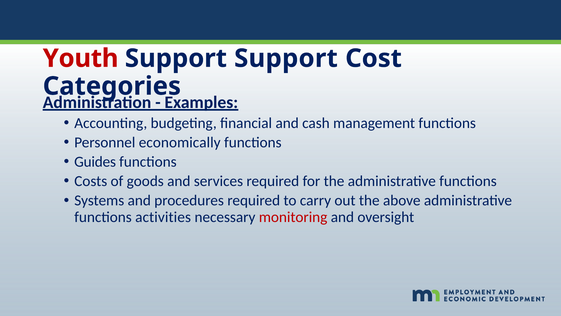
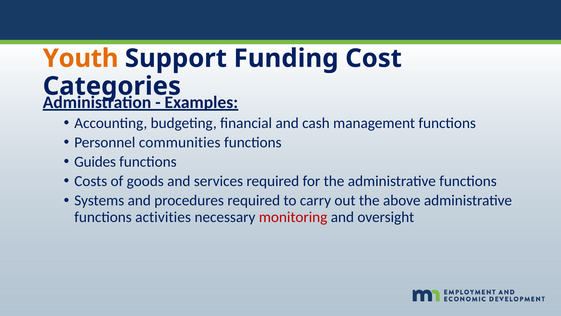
Youth colour: red -> orange (81, 58)
Support Support: Support -> Funding (286, 58)
economically: economically -> communities (180, 142)
